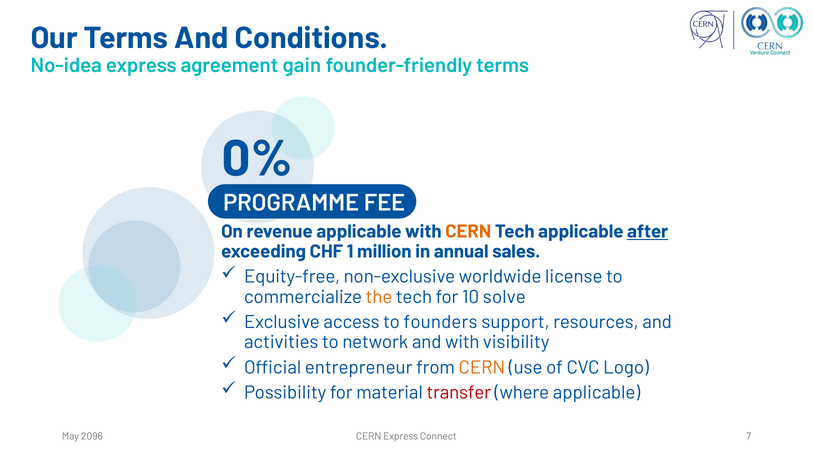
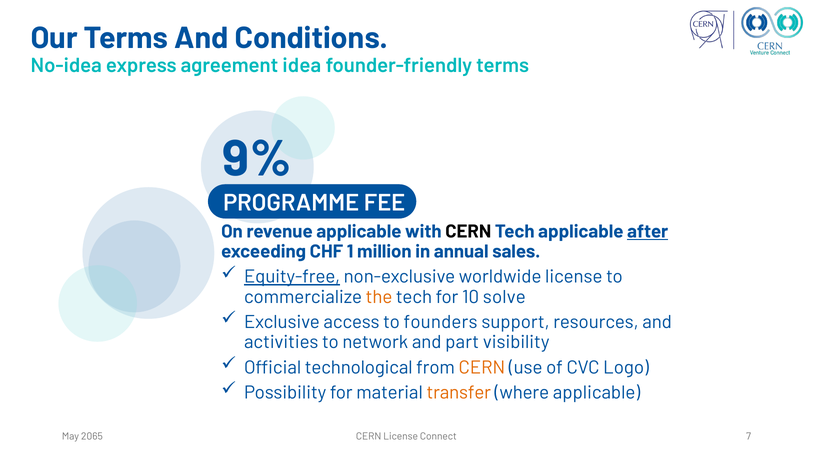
gain: gain -> idea (302, 66)
0%: 0% -> 9% (257, 159)
CERN colour: orange -> black (468, 232)
Equity-free underline: none -> present (292, 277)
and with: with -> part (462, 342)
entrepreneur: entrepreneur -> technological (359, 368)
transfer colour: red -> orange (459, 393)
2096: 2096 -> 2065 (92, 437)
CERN Express: Express -> License (401, 437)
